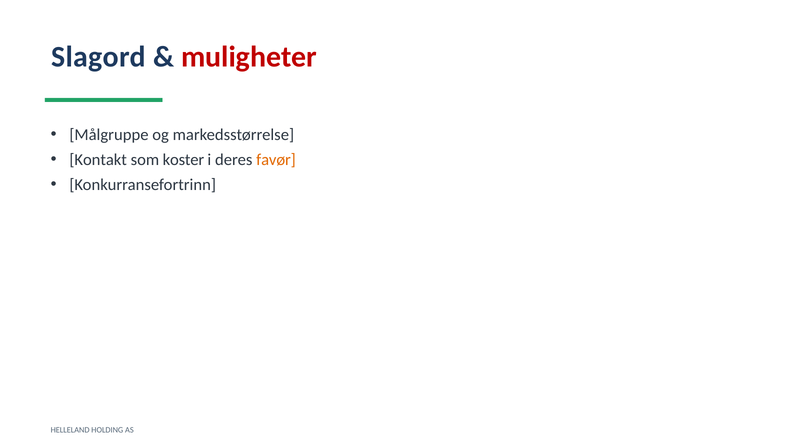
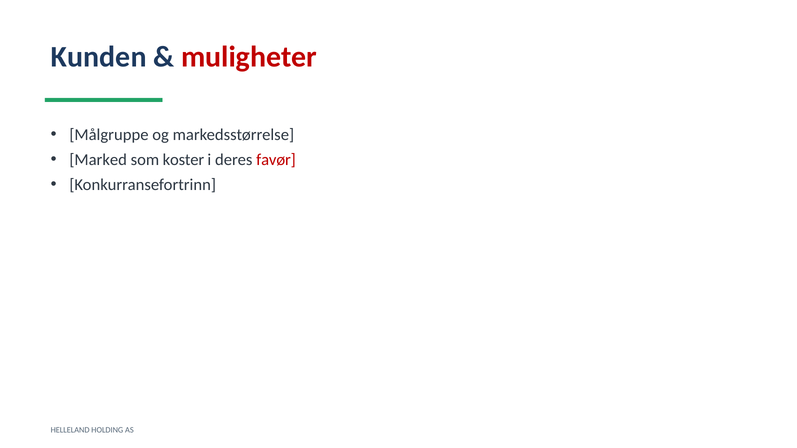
Slagord: Slagord -> Kunden (99, 57)
Kontakt: Kontakt -> Marked (98, 160)
favør colour: orange -> red (276, 160)
